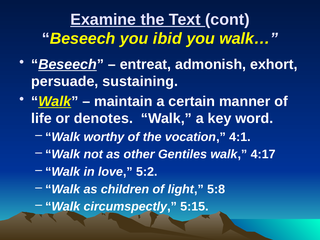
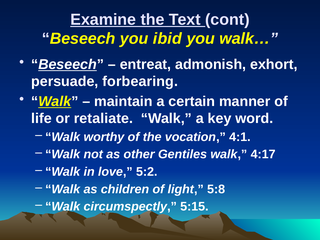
sustaining: sustaining -> forbearing (140, 82)
denotes: denotes -> retaliate (103, 119)
